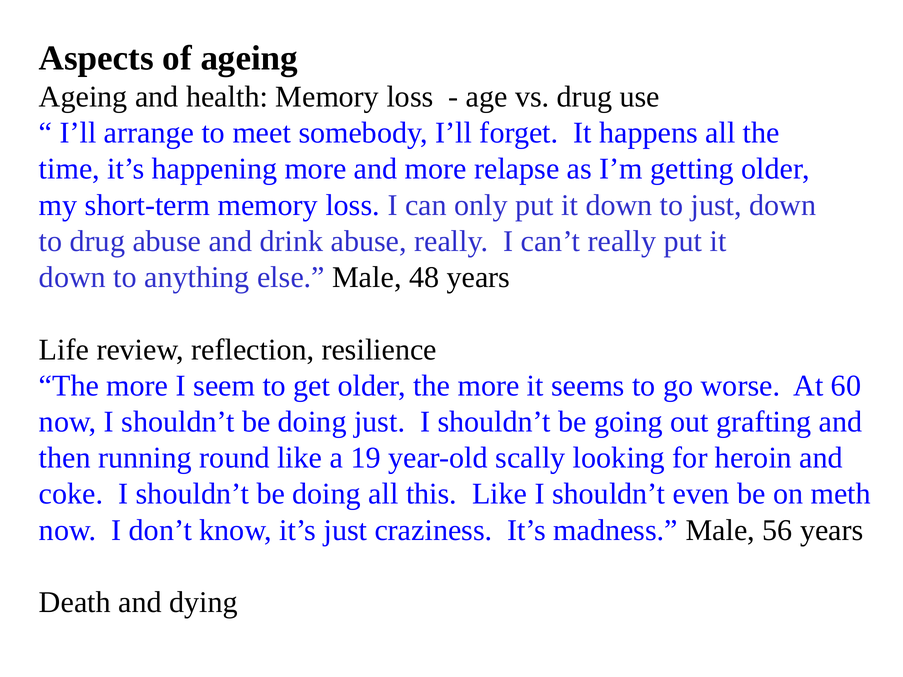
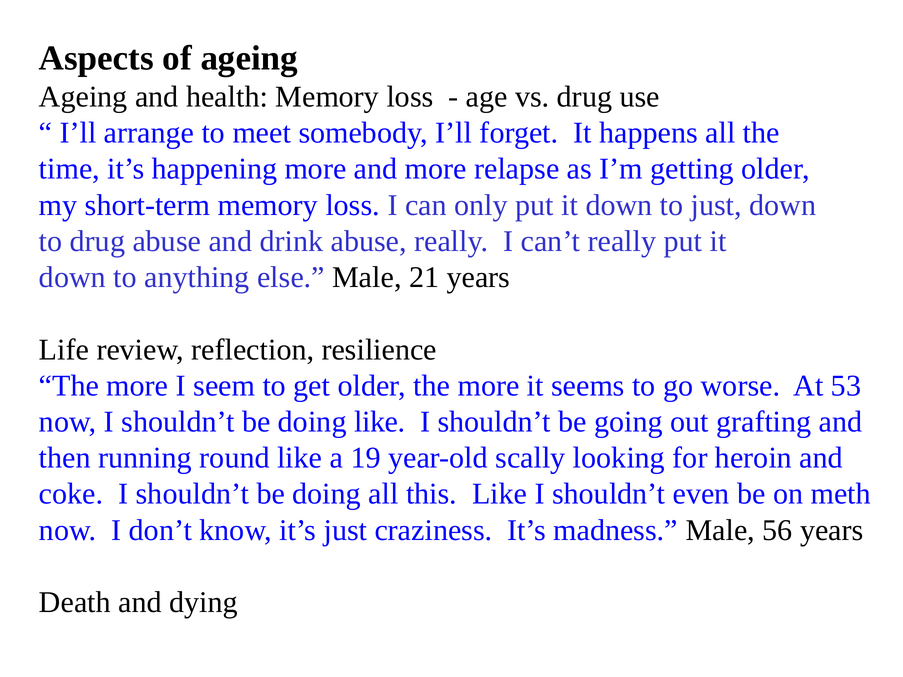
48: 48 -> 21 (424, 277)
60: 60 -> 53 (846, 386)
doing just: just -> like (380, 422)
